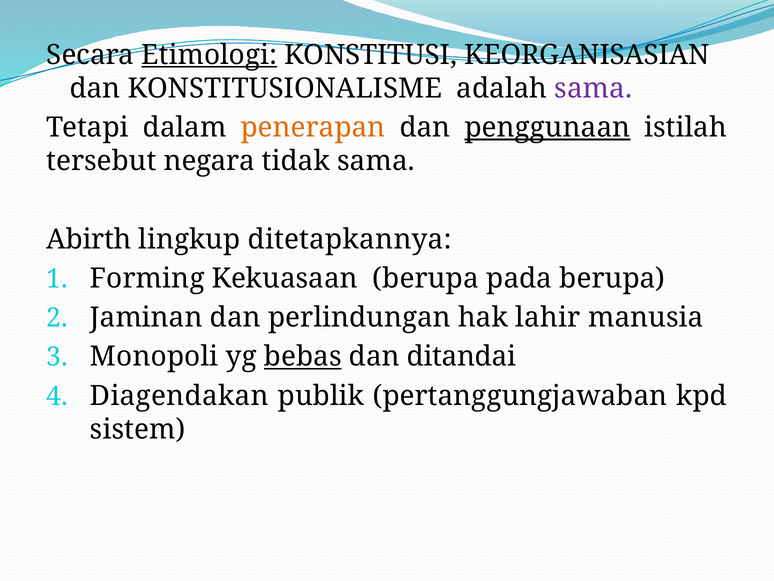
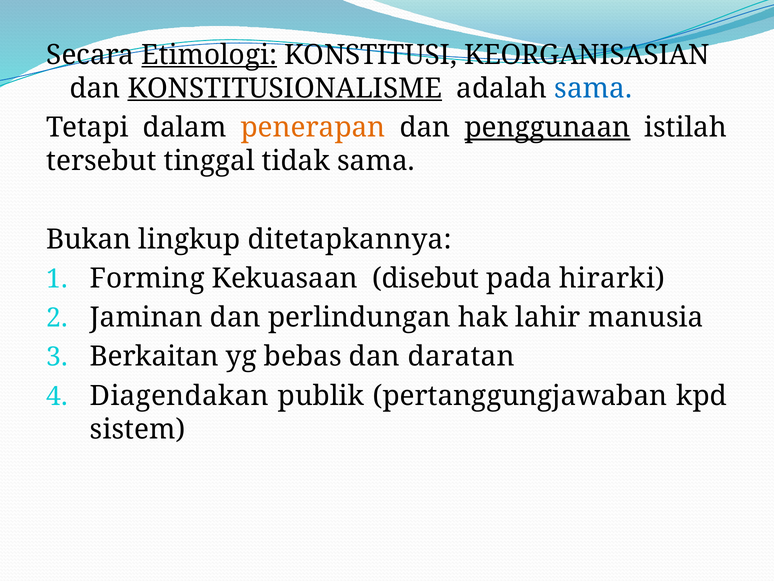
KONSTITUSIONALISME underline: none -> present (285, 88)
sama colour: purple -> blue (593, 88)
negara: negara -> tinggal (209, 161)
Abirth: Abirth -> Bukan (89, 239)
Kekuasaan berupa: berupa -> disebut (426, 278)
pada berupa: berupa -> hirarki (612, 278)
Monopoli: Monopoli -> Berkaitan (154, 356)
bebas underline: present -> none (303, 356)
ditandai: ditandai -> daratan (461, 356)
